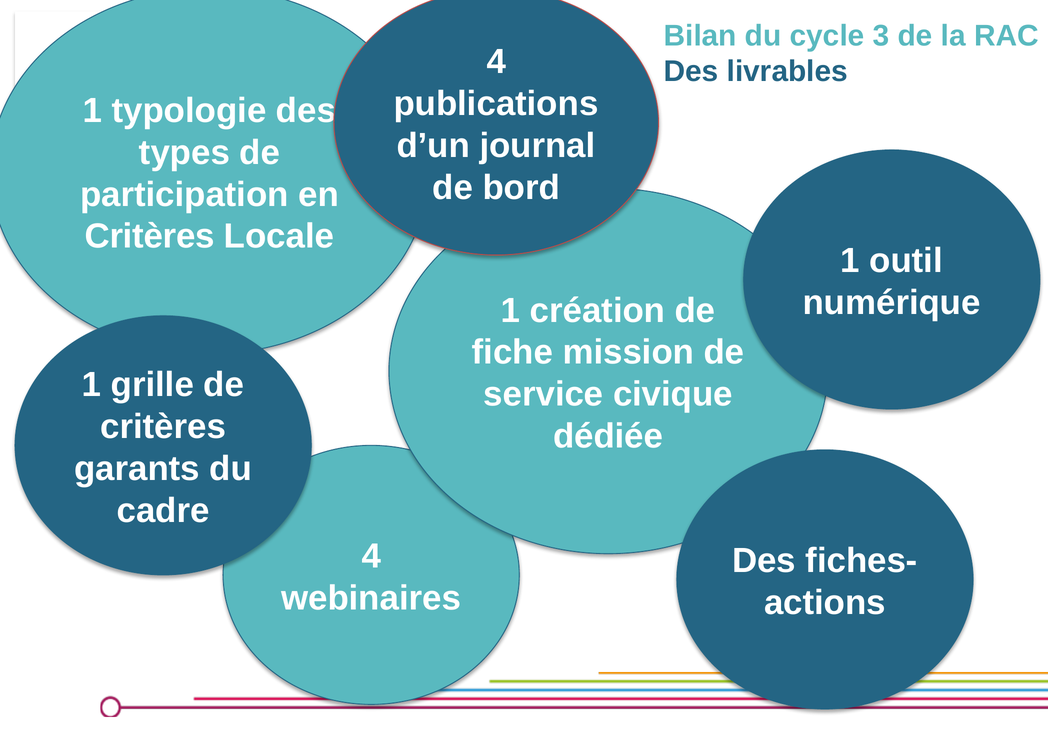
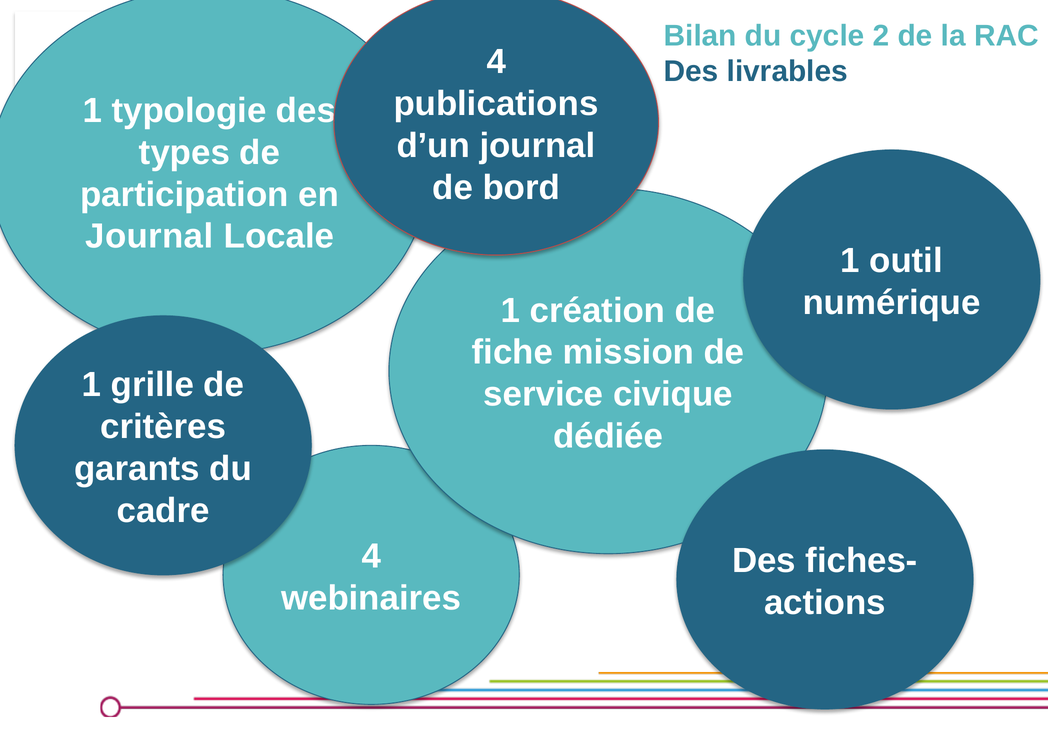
3: 3 -> 2 (881, 36)
Critères: Critères -> Journal (149, 236)
